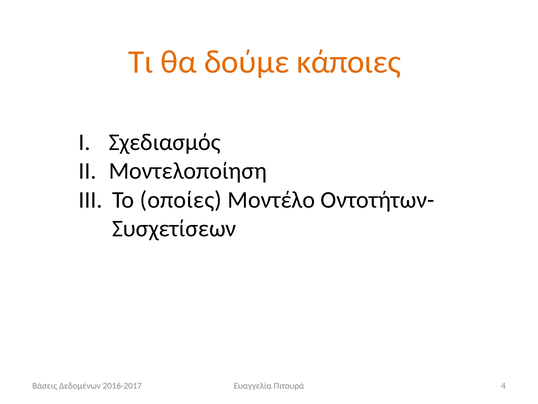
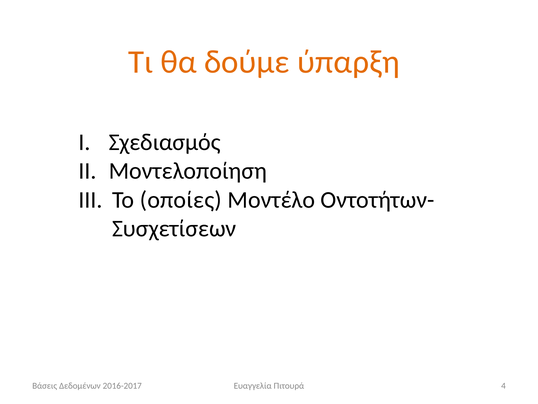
κάποιες: κάποιες -> ύπαρξη (348, 62)
